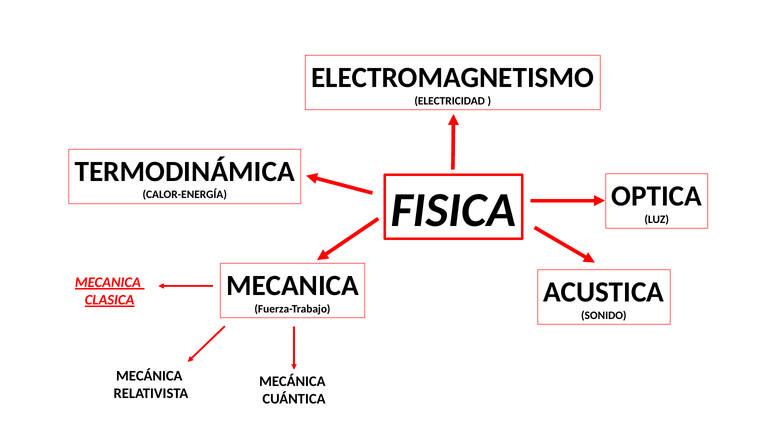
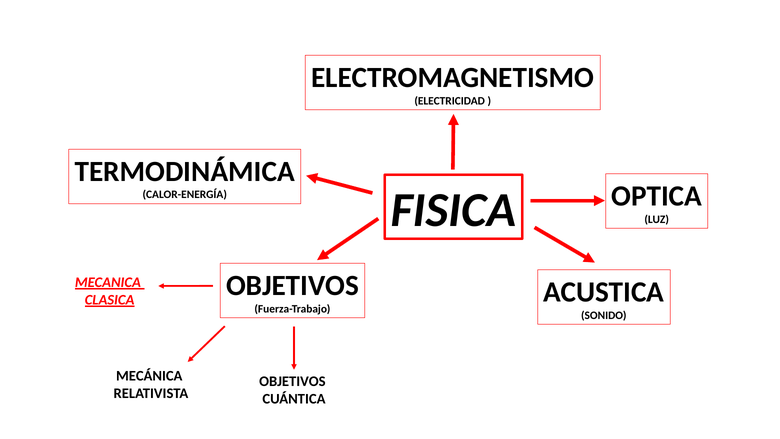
MECANICA: MECANICA -> OBJETIVOS (293, 285)
MECÁNICA: MECÁNICA -> OBJETIVOS (292, 381)
